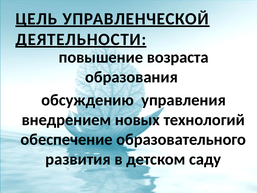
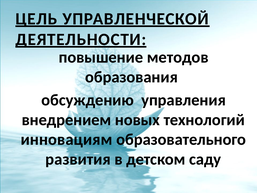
возраста: возраста -> методов (178, 57)
обеспечение: обеспечение -> инновациям (67, 139)
